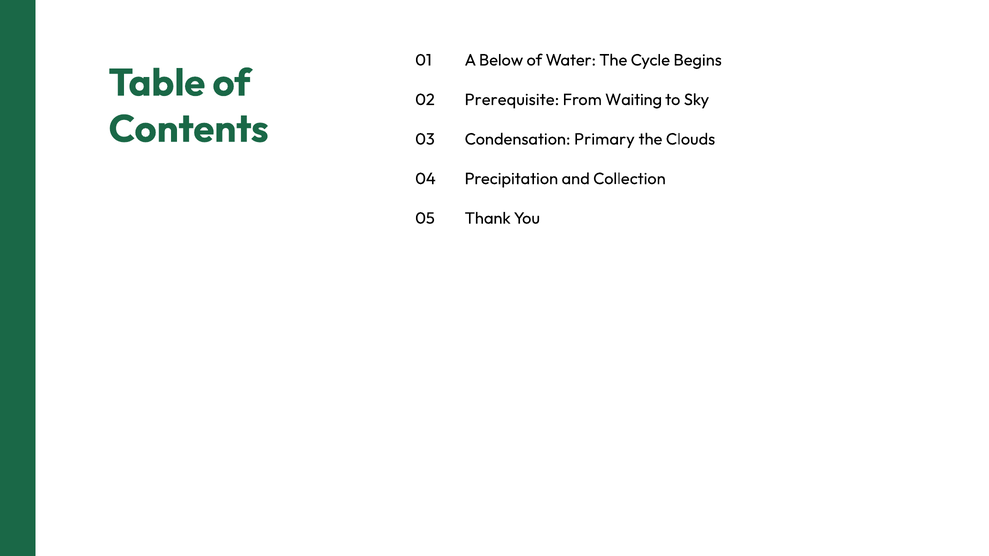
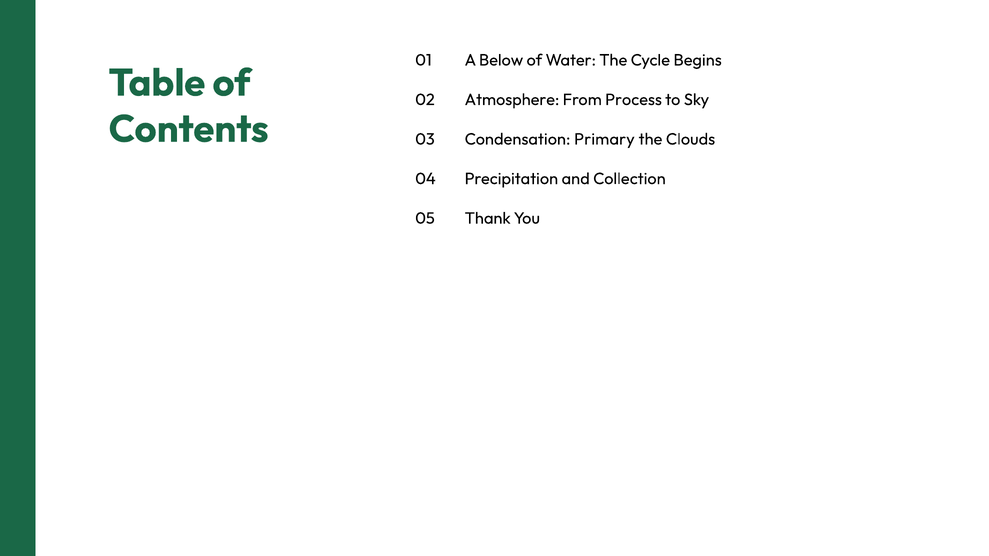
Prerequisite: Prerequisite -> Atmosphere (512, 100)
Waiting: Waiting -> Process (634, 100)
